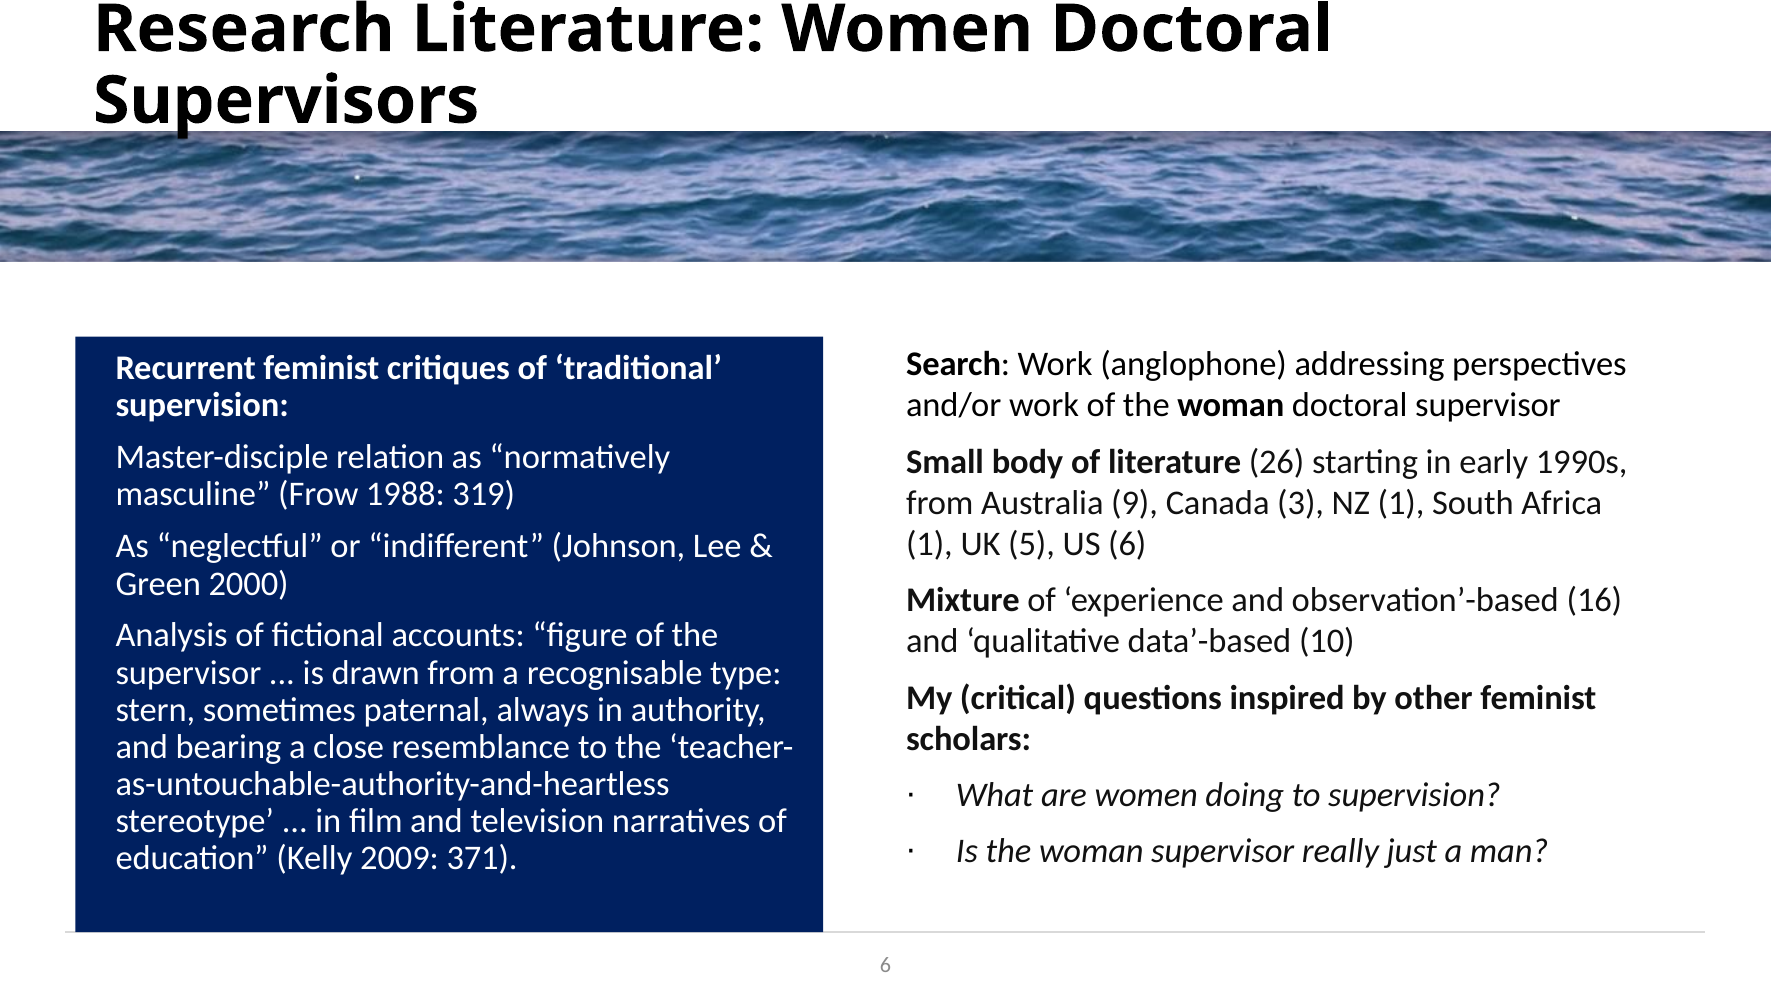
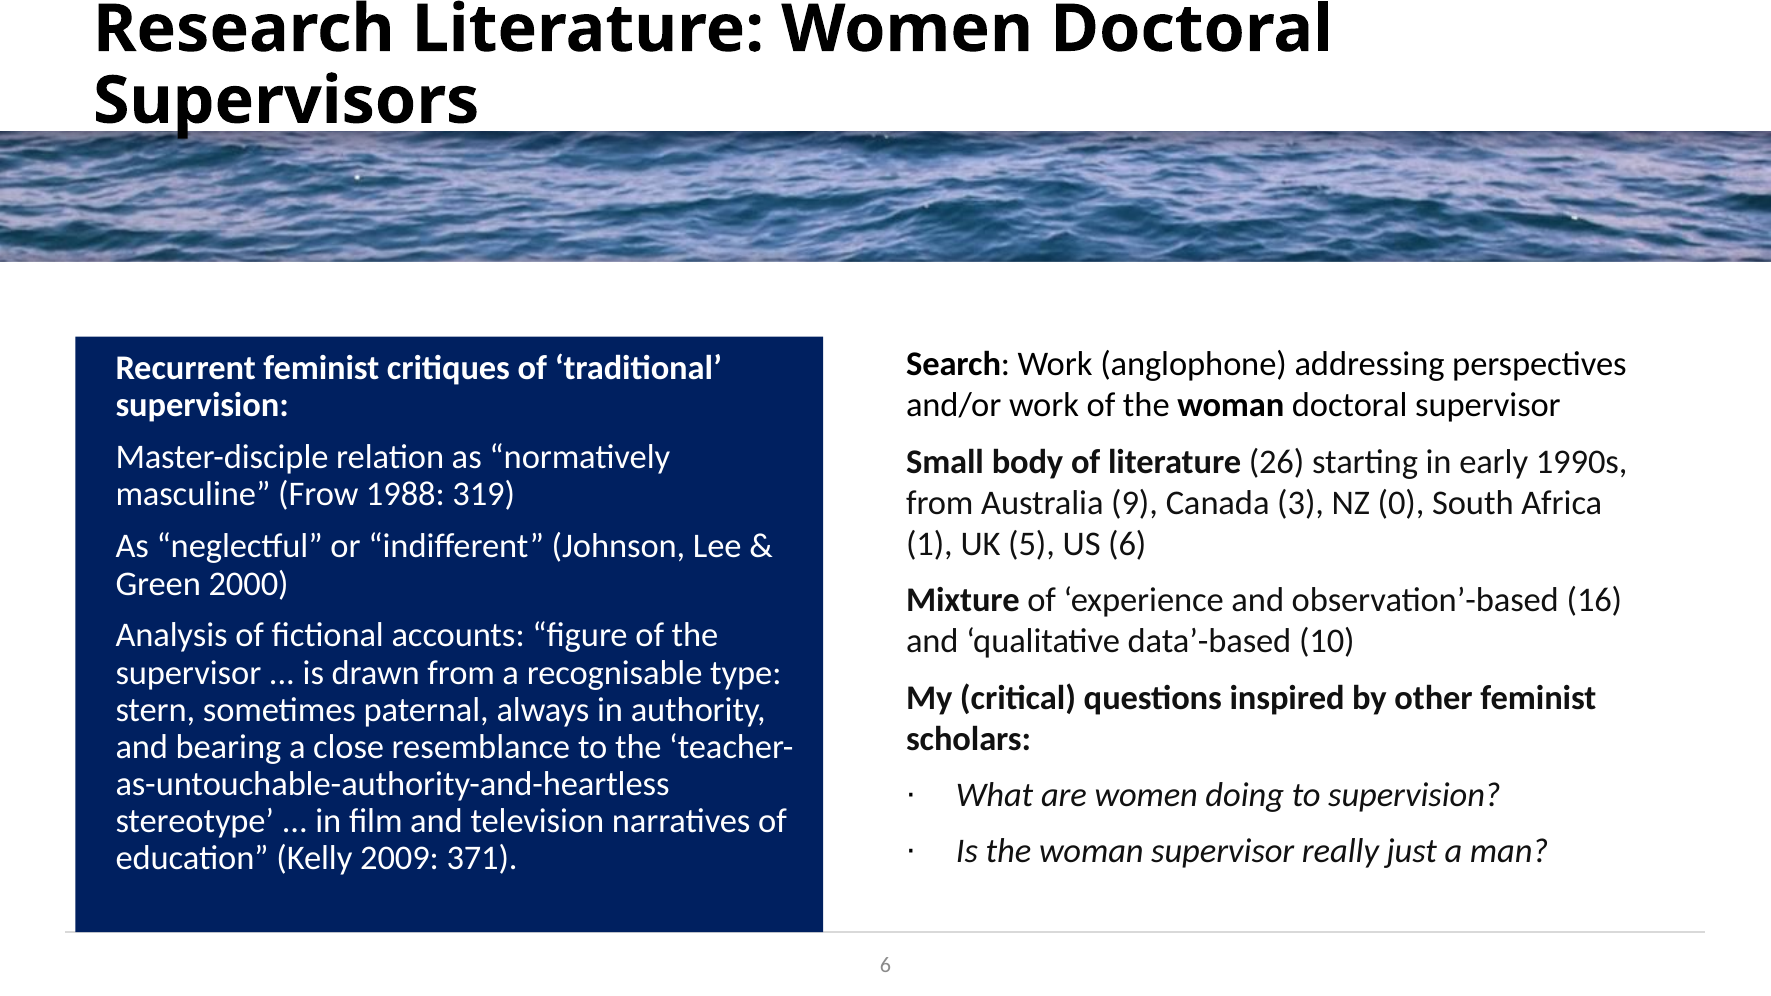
NZ 1: 1 -> 0 (1401, 503)
